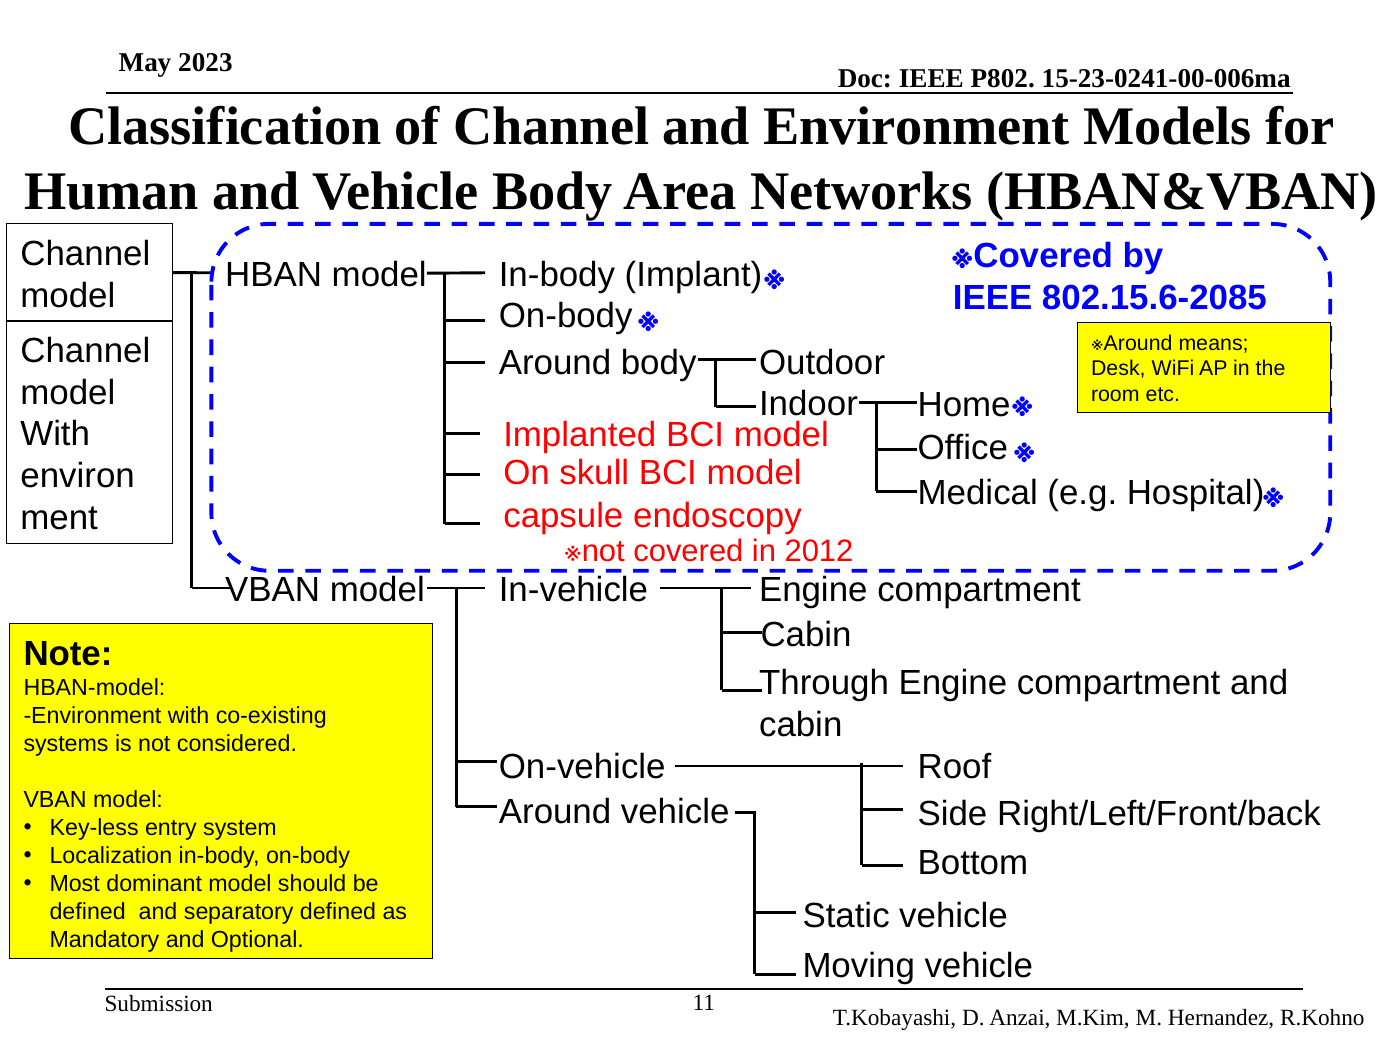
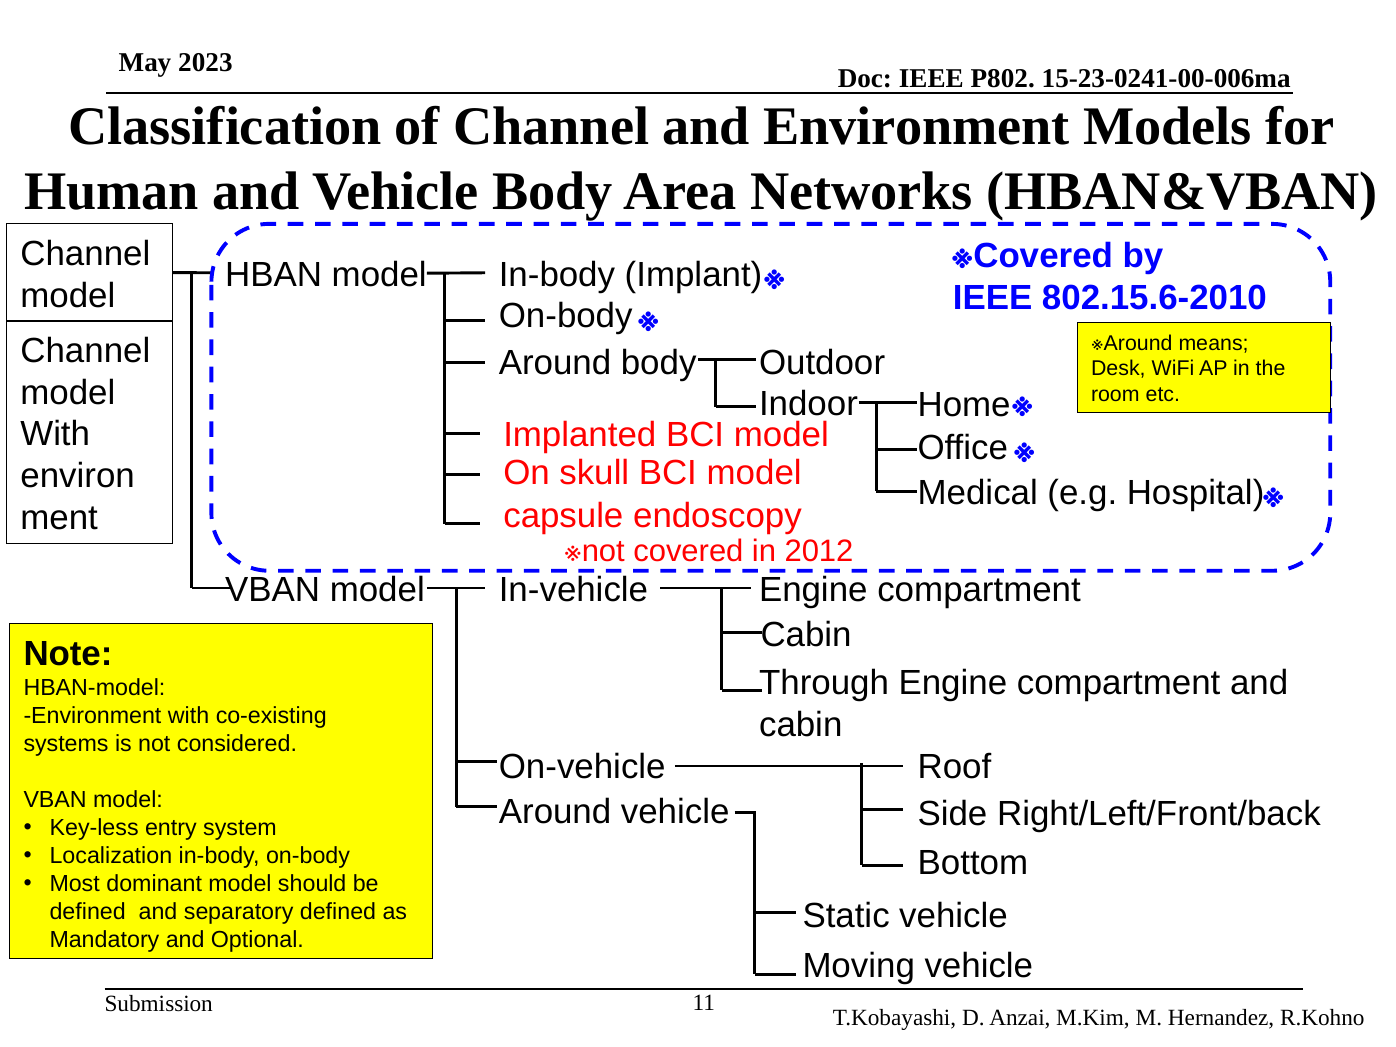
802.15.6-2085: 802.15.6-2085 -> 802.15.6-2010 (1154, 298)
